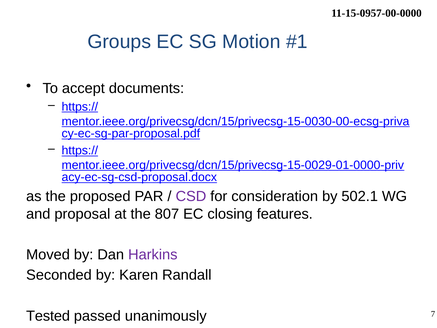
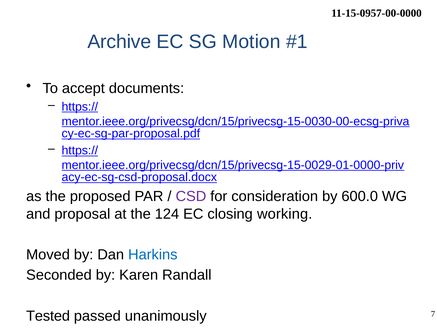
Groups: Groups -> Archive (119, 42)
502.1: 502.1 -> 600.0 (360, 196)
807: 807 -> 124 (167, 214)
features: features -> working (285, 214)
Harkins colour: purple -> blue (153, 254)
